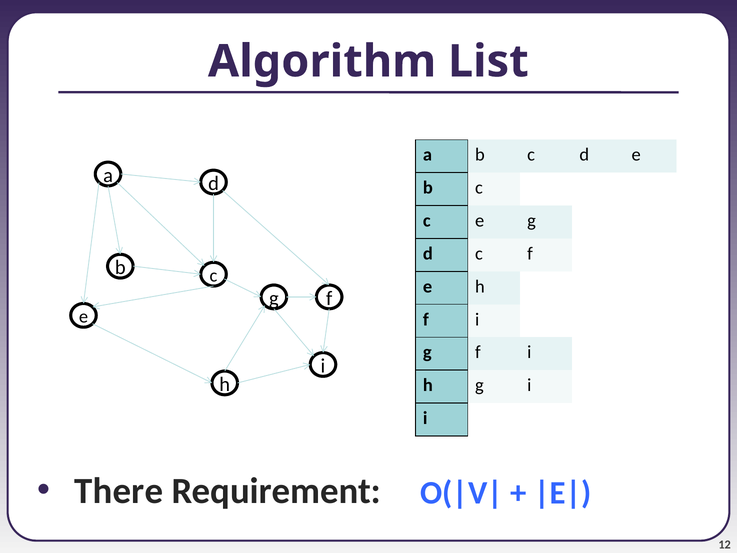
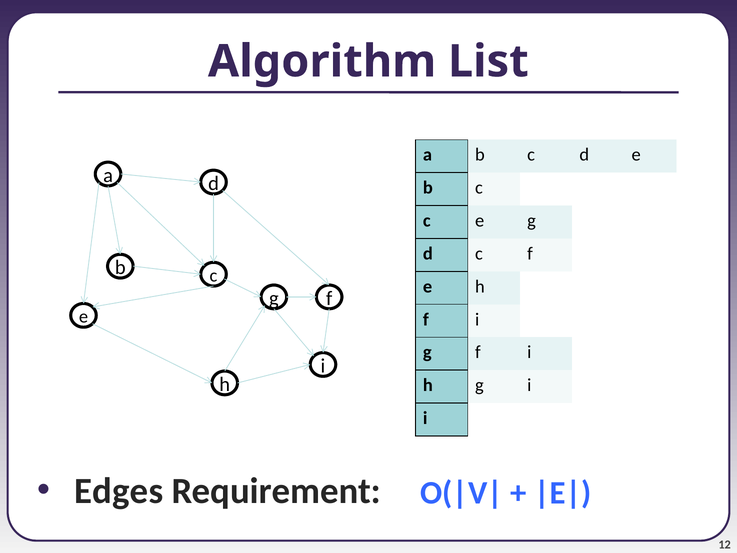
There: There -> Edges (119, 491)
